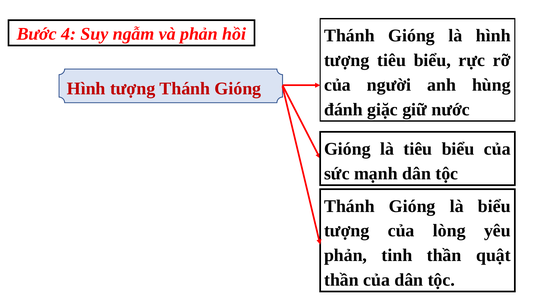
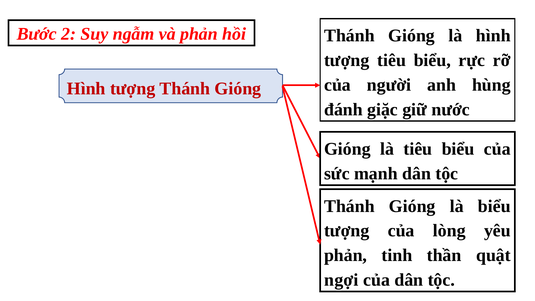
4: 4 -> 2 (69, 34)
thần: thần -> ngợi (341, 280)
